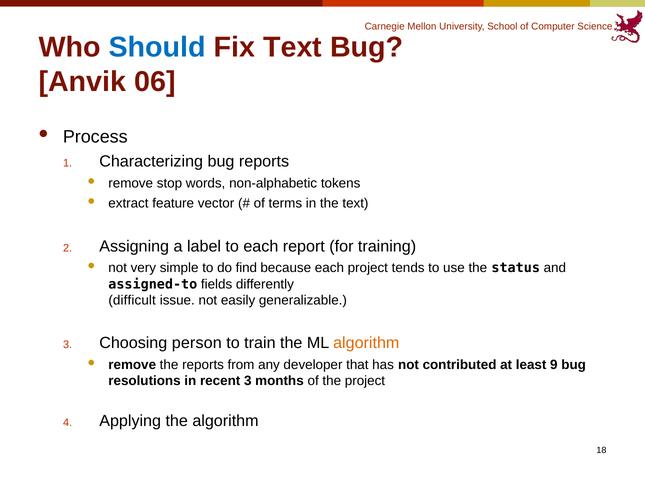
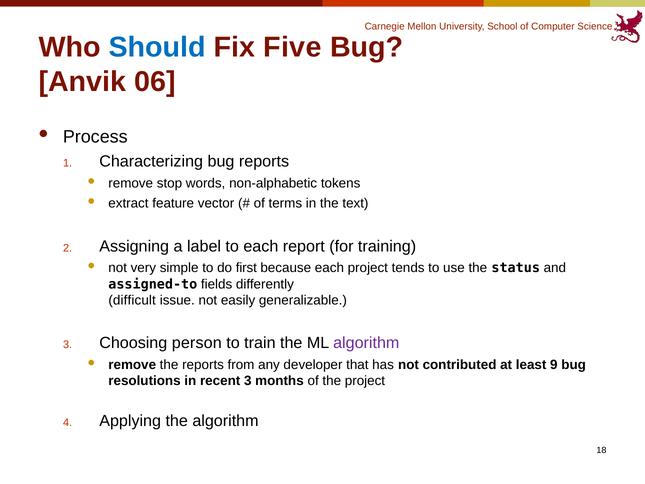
Fix Text: Text -> Five (292, 47)
find: find -> first (246, 268)
algorithm colour: orange -> purple (366, 343)
